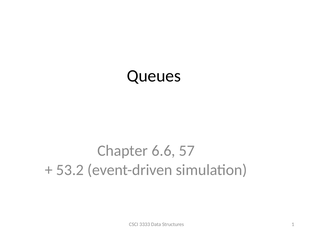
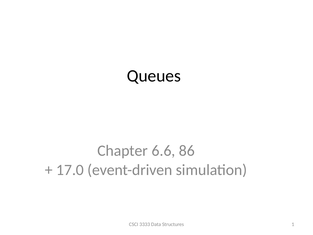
57: 57 -> 86 (187, 151)
53.2: 53.2 -> 17.0 (70, 170)
